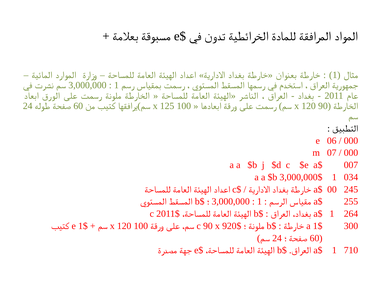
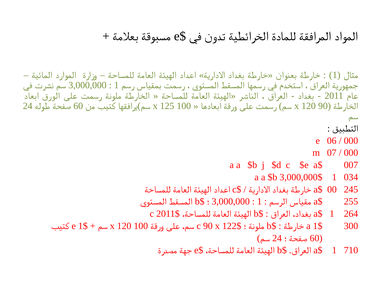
920: 920 -> 122 (229, 226)
